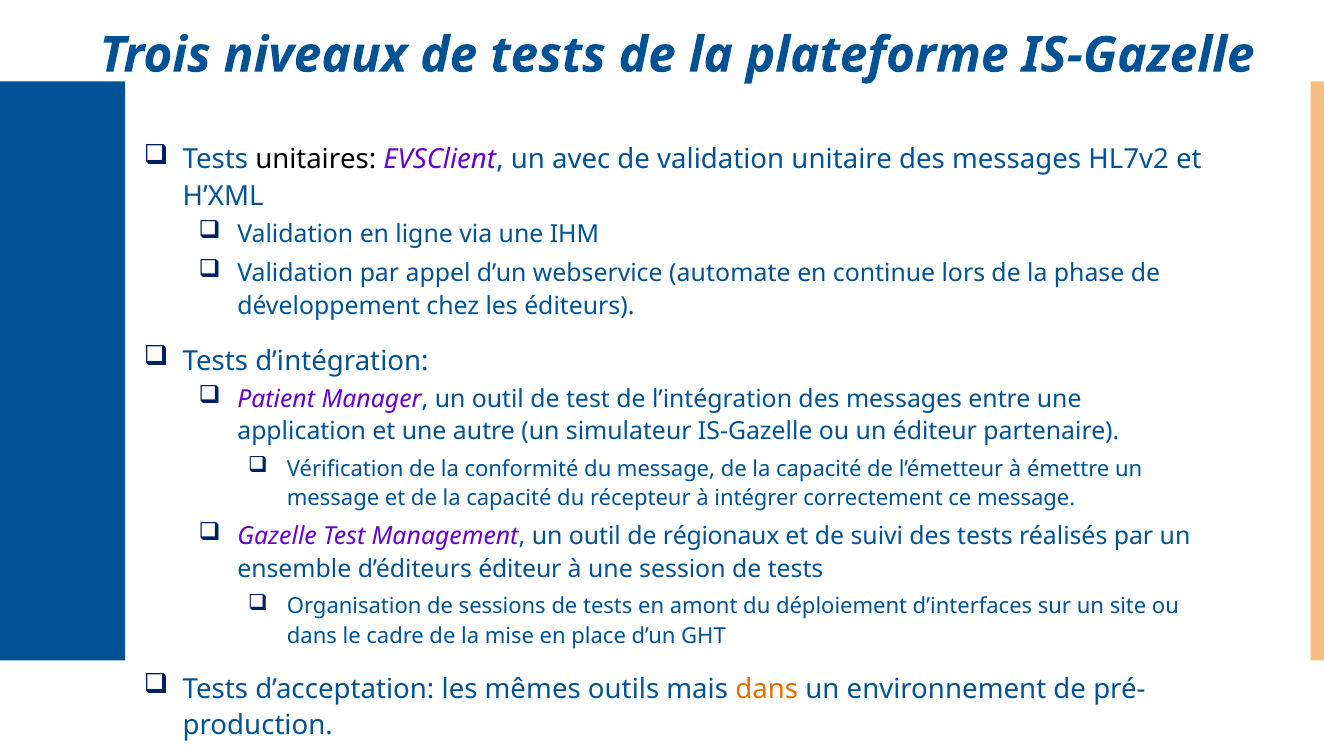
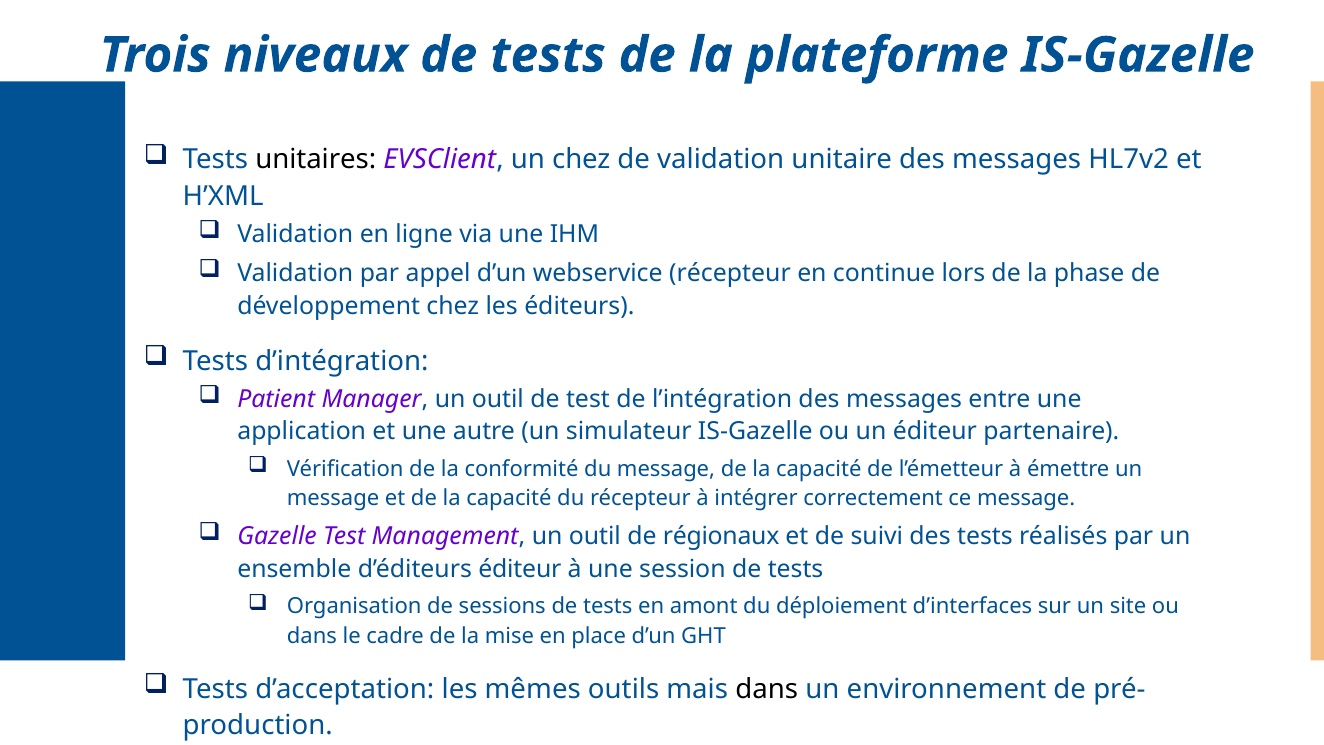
un avec: avec -> chez (581, 160)
webservice automate: automate -> récepteur (730, 274)
dans colour: orange -> black (767, 689)
